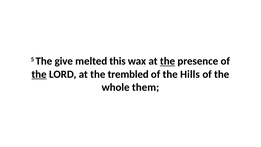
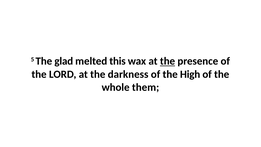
give: give -> glad (64, 61)
the underline: present -> none (39, 74)
trembled: trembled -> darkness (128, 74)
Hills: Hills -> High (190, 74)
